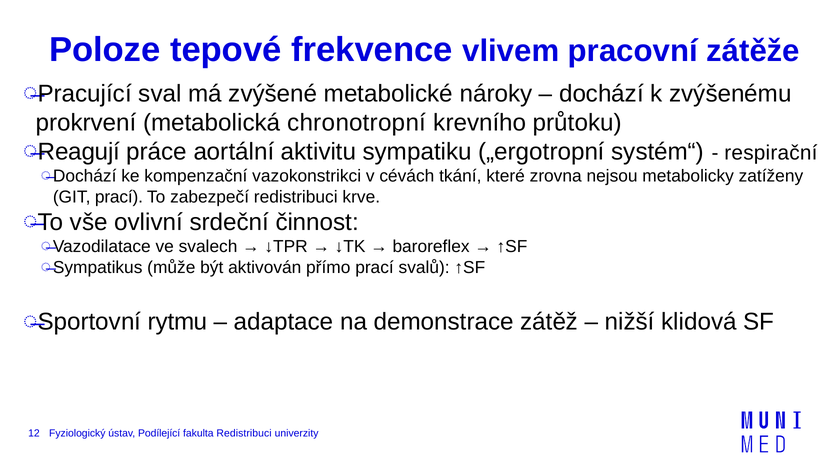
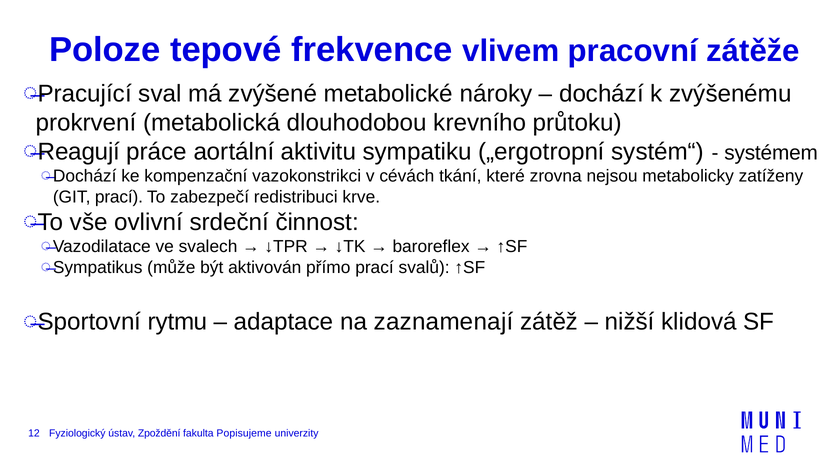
chronotropní: chronotropní -> dlouhodobou (357, 123)
respirační: respirační -> systémem (771, 153)
demonstrace: demonstrace -> zaznamenají (444, 322)
Podílející: Podílející -> Zpoždění (159, 434)
fakulta Redistribuci: Redistribuci -> Popisujeme (244, 434)
